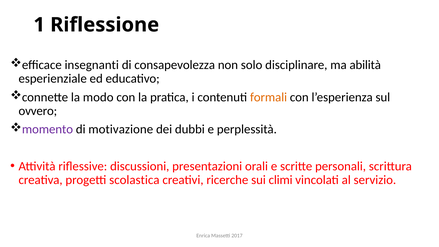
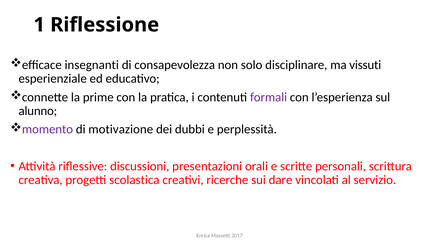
abilità: abilità -> vissuti (365, 65)
modo: modo -> prime (98, 97)
formali colour: orange -> purple (269, 97)
ovvero: ovvero -> alunno (38, 111)
climi: climi -> dare (281, 180)
